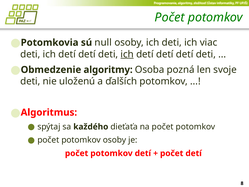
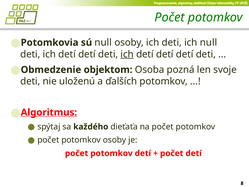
ich viac: viac -> null (208, 43)
algoritmy: algoritmy -> objektom (108, 70)
Algoritmus underline: none -> present (49, 112)
